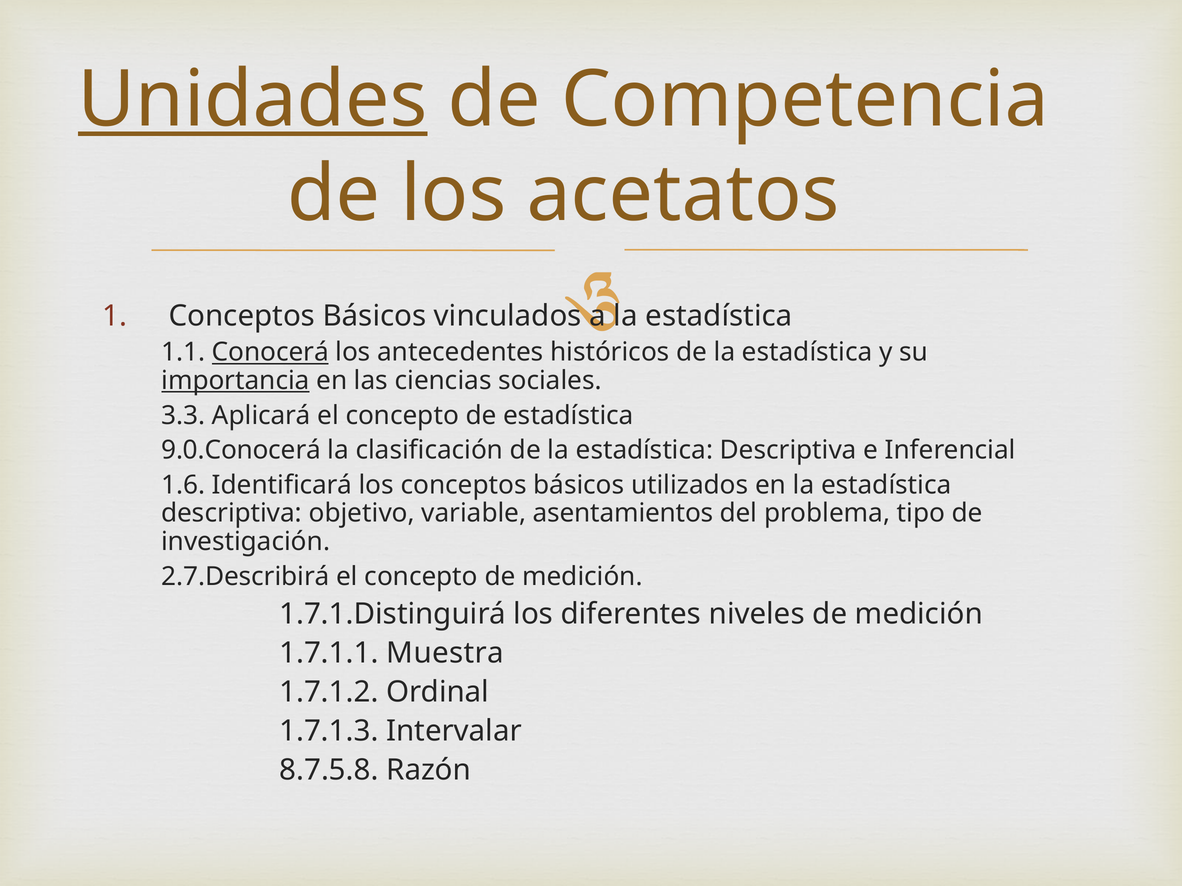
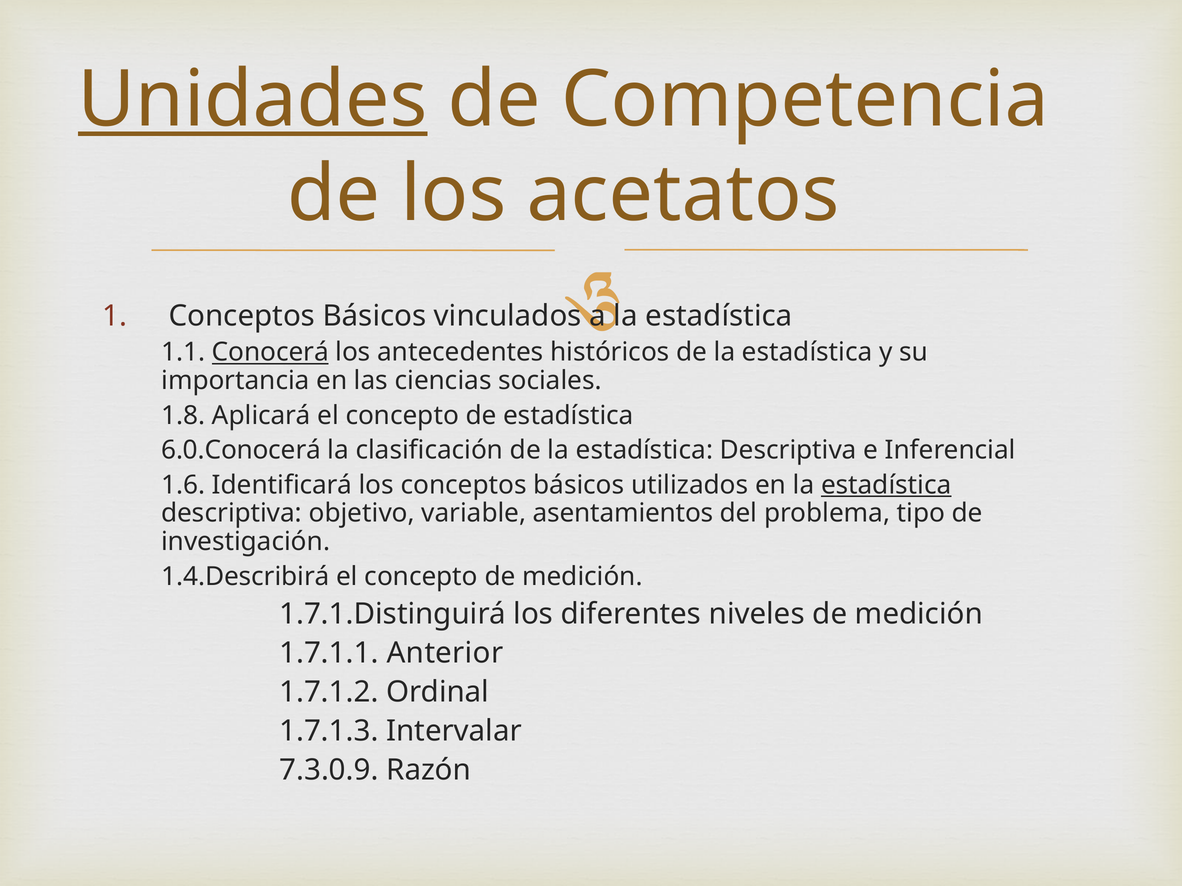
importancia underline: present -> none (235, 381)
3.3: 3.3 -> 1.8 (183, 416)
9.0.Conocerá: 9.0.Conocerá -> 6.0.Conocerá (241, 450)
estadística underline: none -> present (886, 485)
2.7.Describirá: 2.7.Describirá -> 1.4.Describirá (245, 577)
Muestra: Muestra -> Anterior (445, 653)
8.7.5.8: 8.7.5.8 -> 7.3.0.9 (329, 770)
